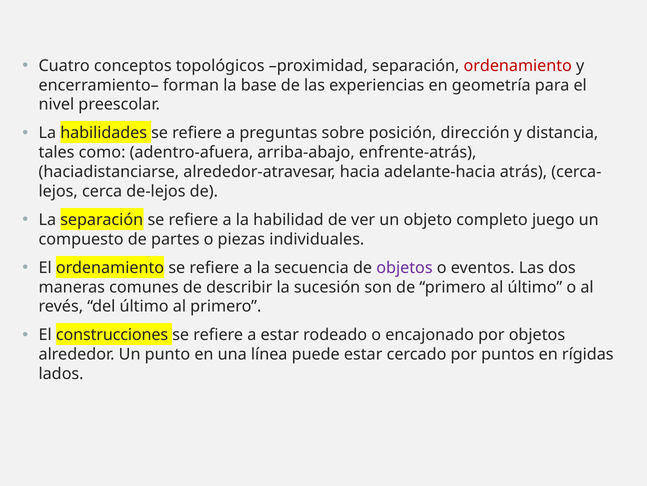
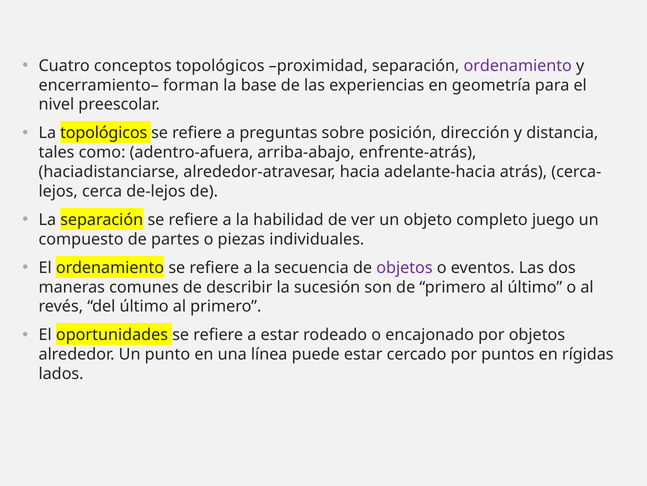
ordenamiento colour: red -> purple (518, 66)
La habilidades: habilidades -> topológicos (104, 133)
construcciones: construcciones -> oportunidades (112, 335)
